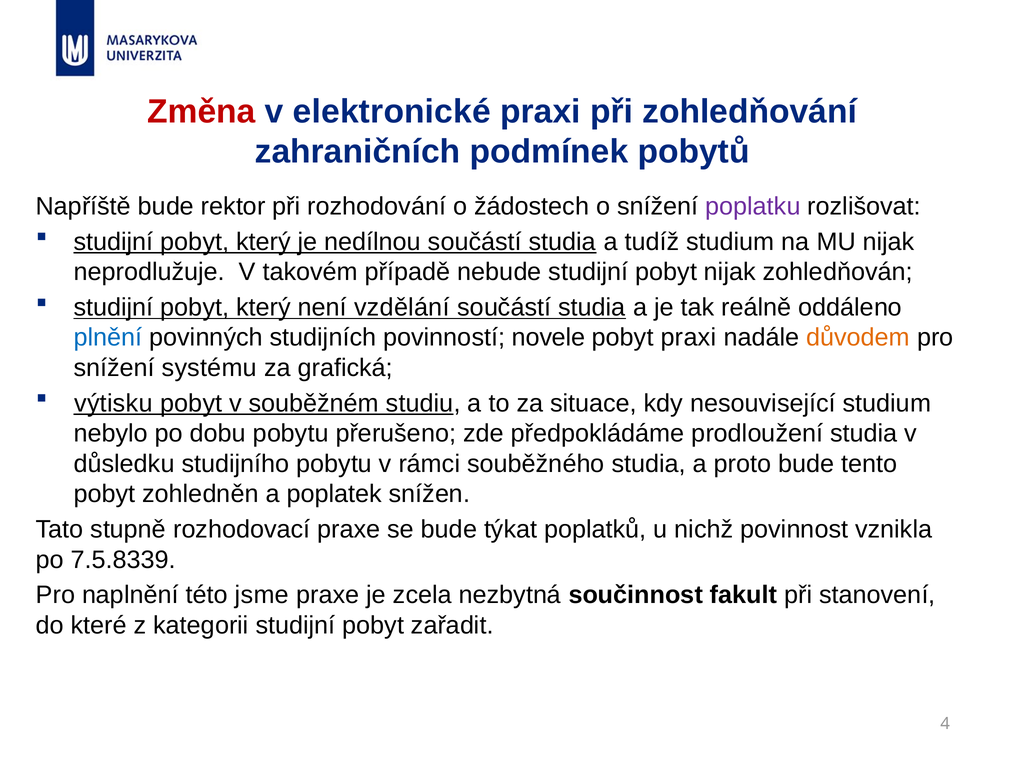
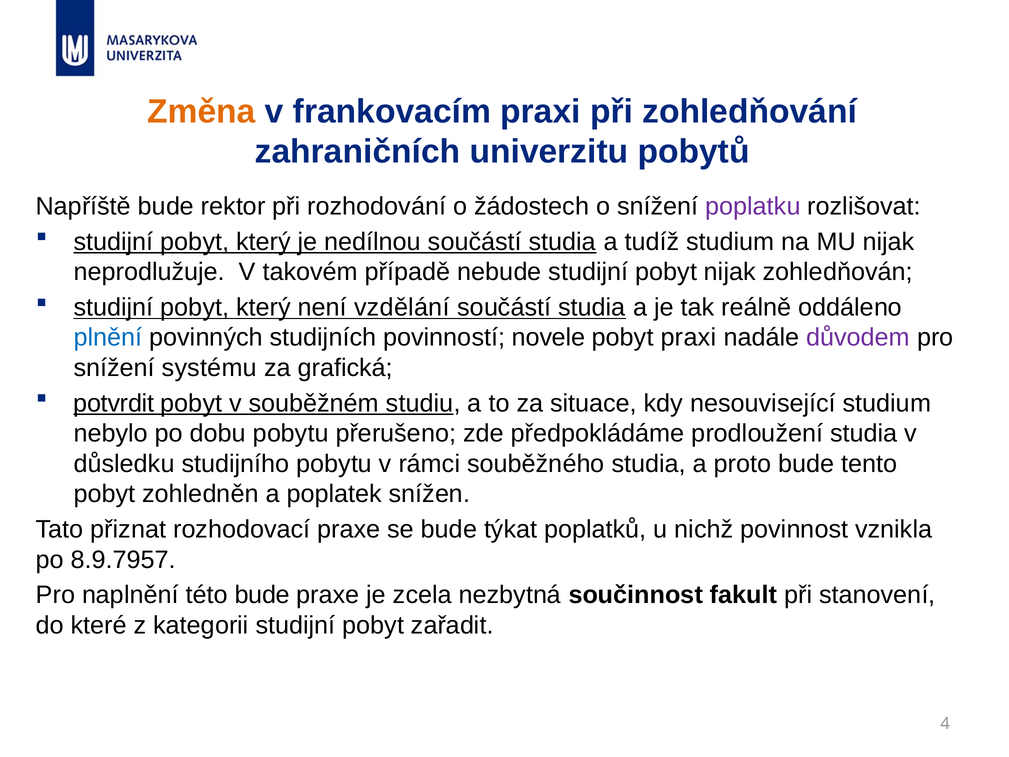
Změna colour: red -> orange (201, 111)
elektronické: elektronické -> frankovacím (392, 111)
podmínek: podmínek -> univerzitu (549, 152)
důvodem colour: orange -> purple (858, 338)
výtisku: výtisku -> potvrdit (114, 403)
stupně: stupně -> přiznat (128, 529)
7.5.8339: 7.5.8339 -> 8.9.7957 (123, 560)
této jsme: jsme -> bude (262, 595)
